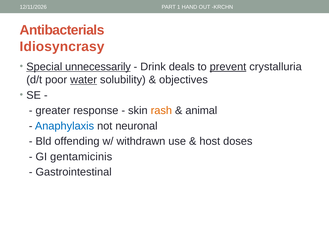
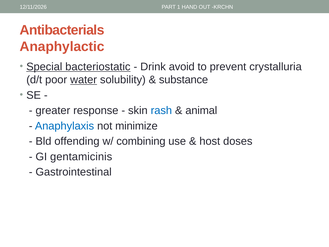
Idiosyncrasy: Idiosyncrasy -> Anaphylactic (62, 46)
unnecessarily: unnecessarily -> bacteriostatic (98, 67)
deals: deals -> avoid (182, 67)
prevent underline: present -> none (228, 67)
objectives: objectives -> substance (184, 80)
rash colour: orange -> blue (161, 110)
neuronal: neuronal -> minimize (136, 126)
withdrawn: withdrawn -> combining (141, 141)
